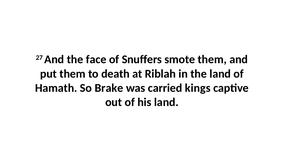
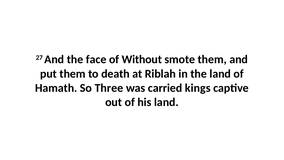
Snuffers: Snuffers -> Without (142, 59)
Brake: Brake -> Three (109, 88)
